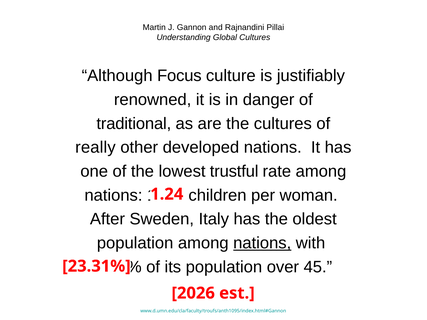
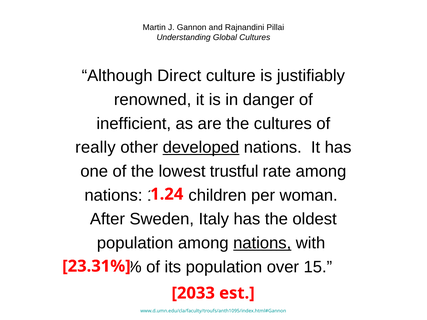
Focus: Focus -> Direct (179, 76)
traditional: traditional -> inefficient (134, 124)
developed underline: none -> present (201, 148)
45: 45 -> 15 (318, 267)
2026: 2026 -> 2033 (193, 293)
